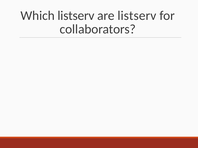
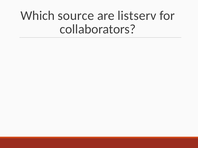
Which listserv: listserv -> source (76, 16)
